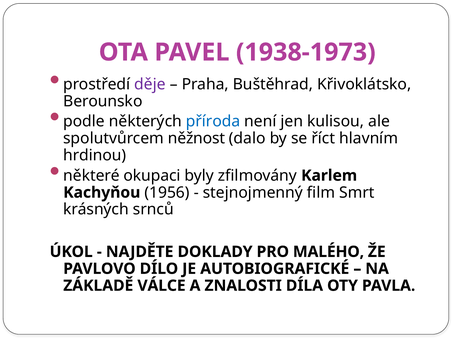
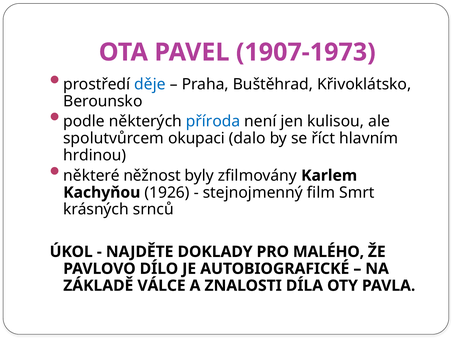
1938-1973: 1938-1973 -> 1907-1973 (306, 52)
děje colour: purple -> blue (150, 84)
něžnost: něžnost -> okupaci (197, 138)
okupaci: okupaci -> něžnost (152, 176)
1956: 1956 -> 1926 (167, 193)
